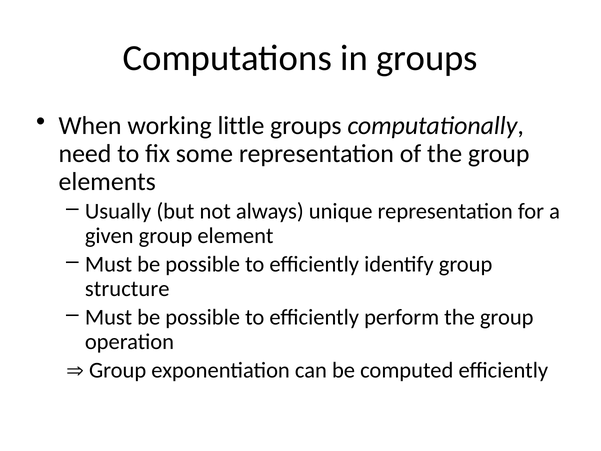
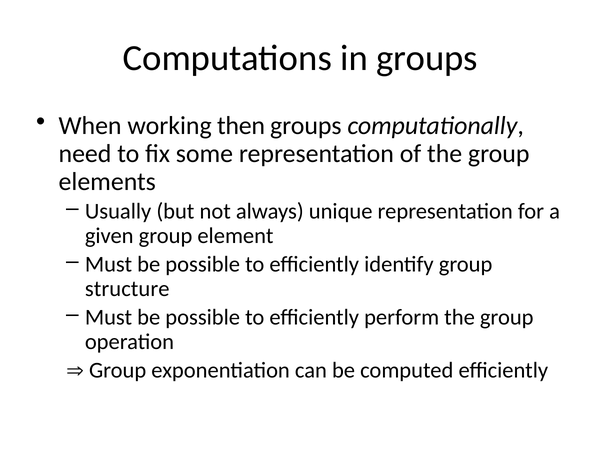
little: little -> then (241, 126)
